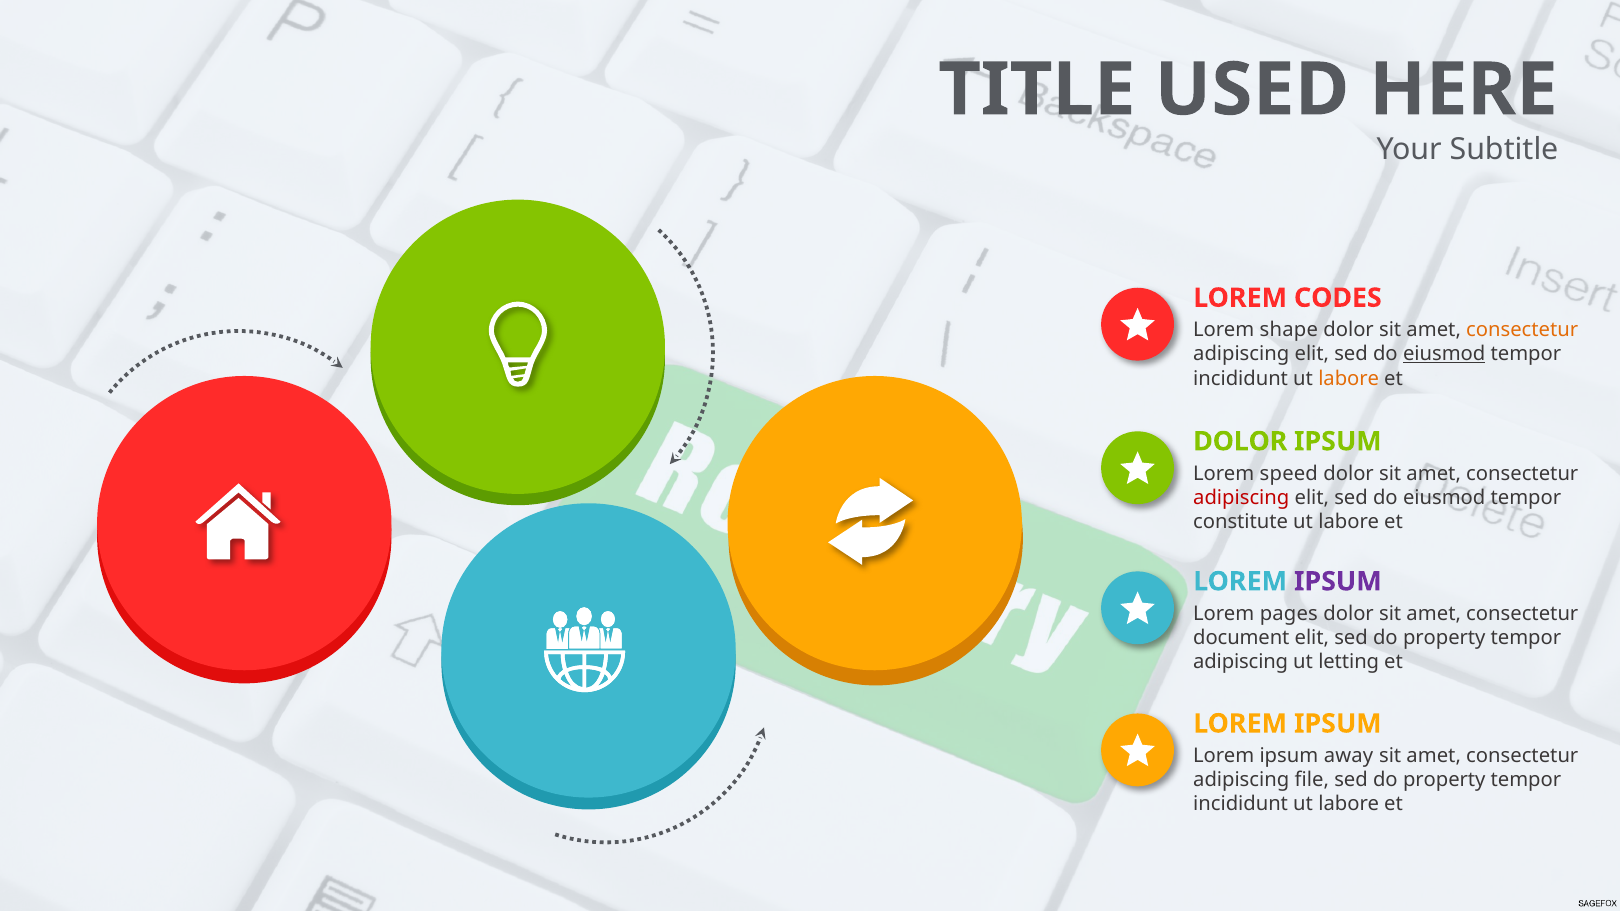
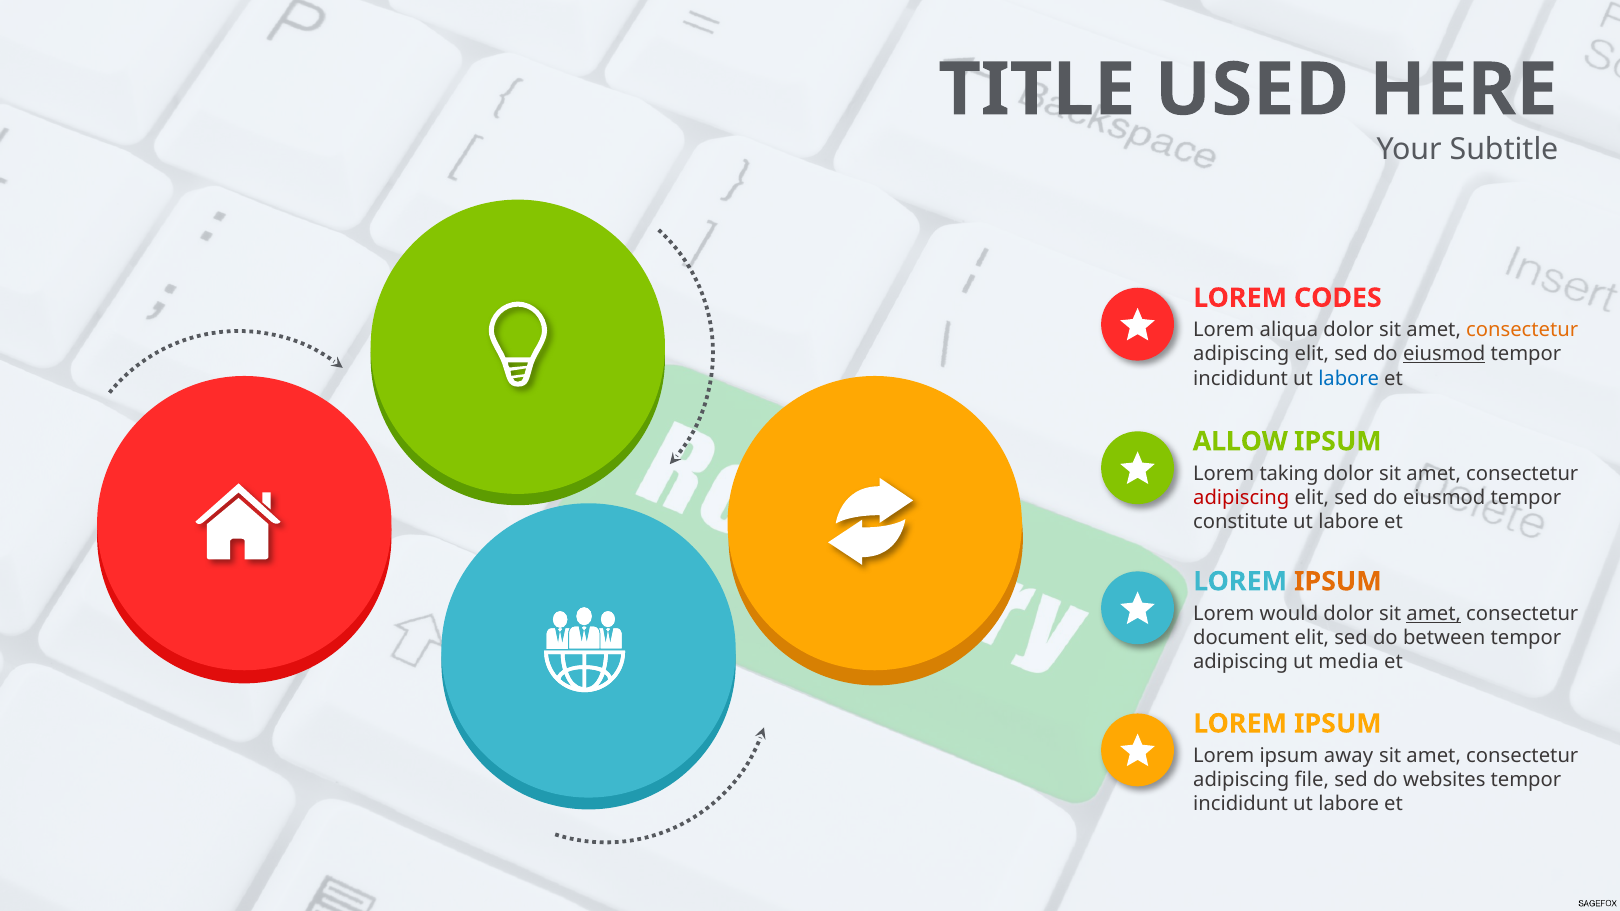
shape: shape -> aliqua (1289, 330)
labore colour: orange -> blue (1349, 378)
DOLOR: DOLOR -> ALLOW (1240, 442)
speed: speed -> taking (1289, 473)
IPSUM colour: purple -> orange (1338, 582)
pages: pages -> would (1289, 614)
amet underline: none -> present (1434, 614)
elit sed do property: property -> between (1444, 638)
letting: letting -> media (1349, 662)
property: property -> websites (1444, 780)
